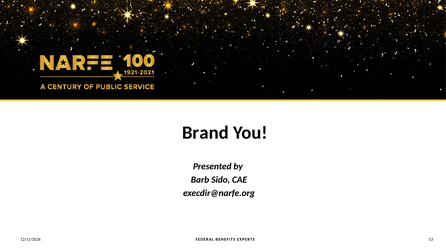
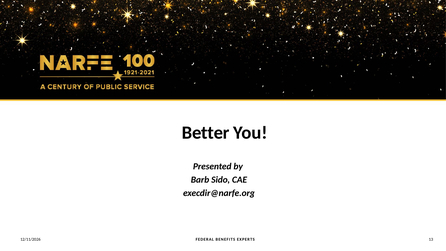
Brand: Brand -> Better (206, 133)
